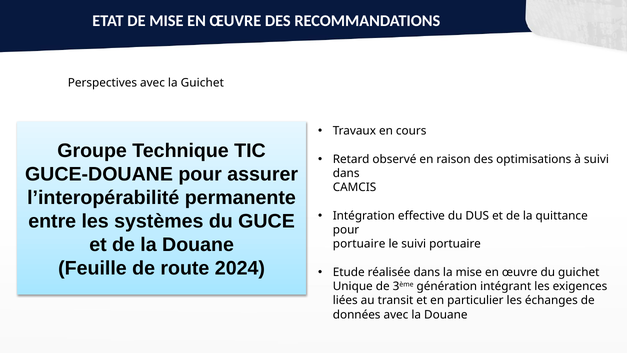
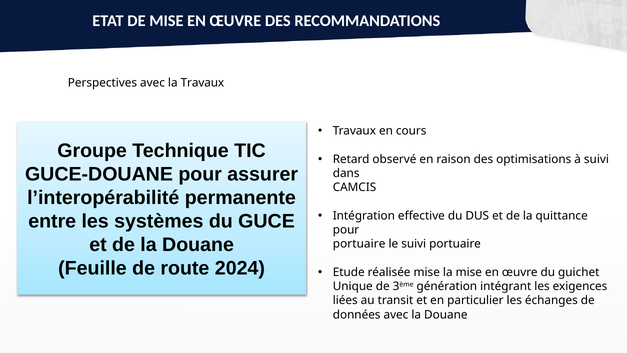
la Guichet: Guichet -> Travaux (202, 83)
réalisée dans: dans -> mise (427, 272)
